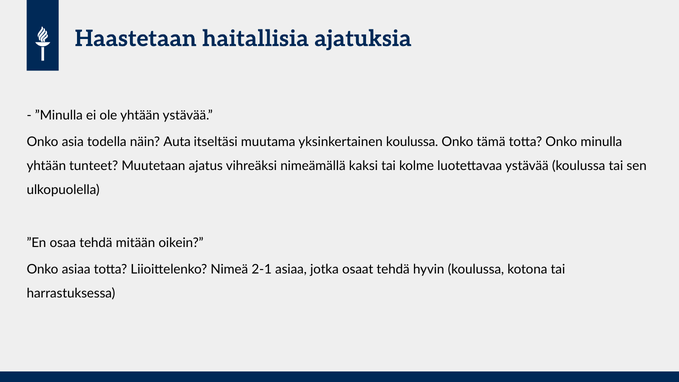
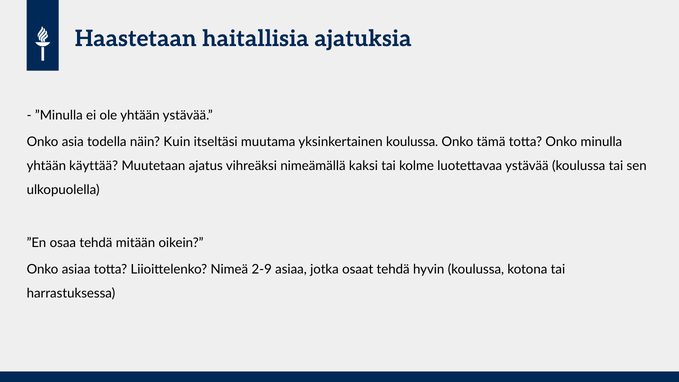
Auta: Auta -> Kuin (177, 142)
tunteet: tunteet -> käyttää (94, 166)
2-1: 2-1 -> 2-9 (262, 269)
